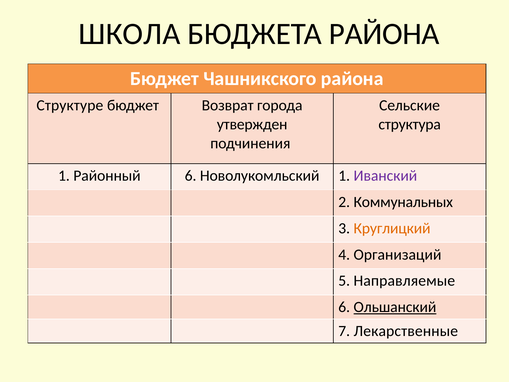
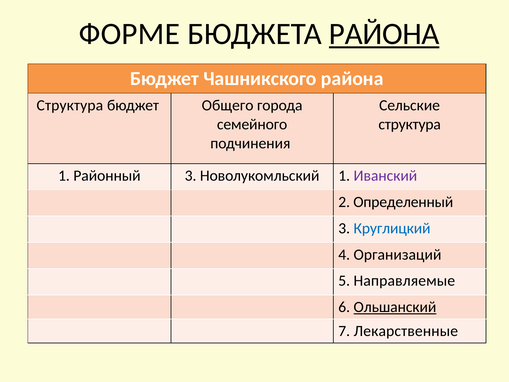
ШКОЛА: ШКОЛА -> ФОРМЕ (129, 34)
РАЙОНА underline: none -> present (384, 34)
Структуре: Структуре -> Структура (70, 105)
Возврат: Возврат -> Общего (228, 105)
утвержден: утвержден -> семейного (252, 124)
Районный 6: 6 -> 3 (191, 176)
Коммунальных: Коммунальных -> Определенный (403, 202)
Круглицкий colour: orange -> blue (392, 228)
